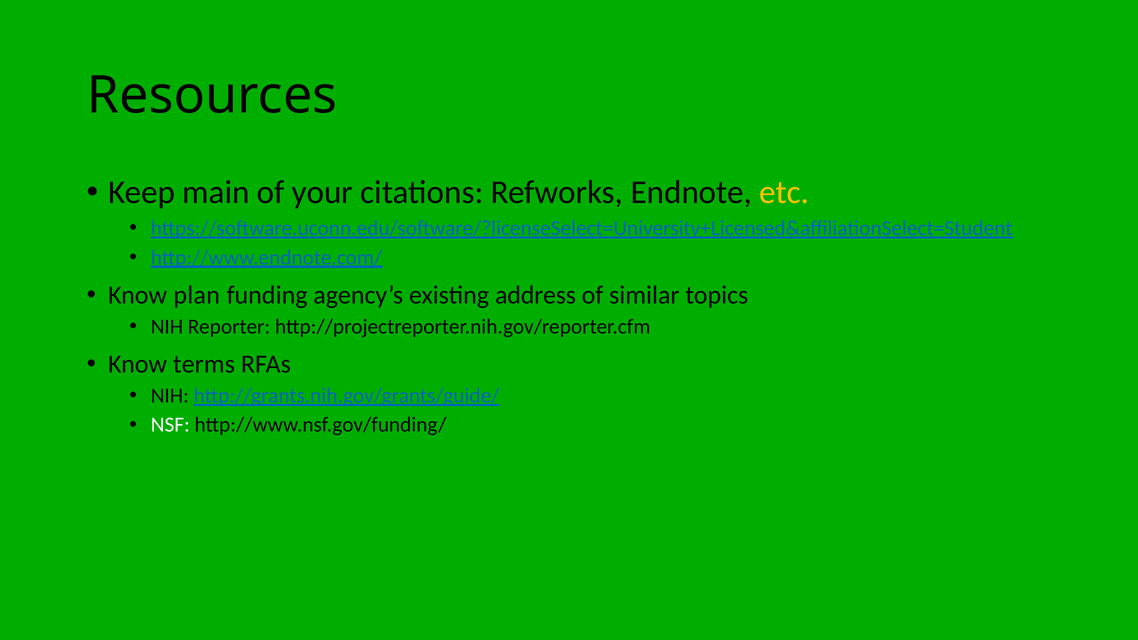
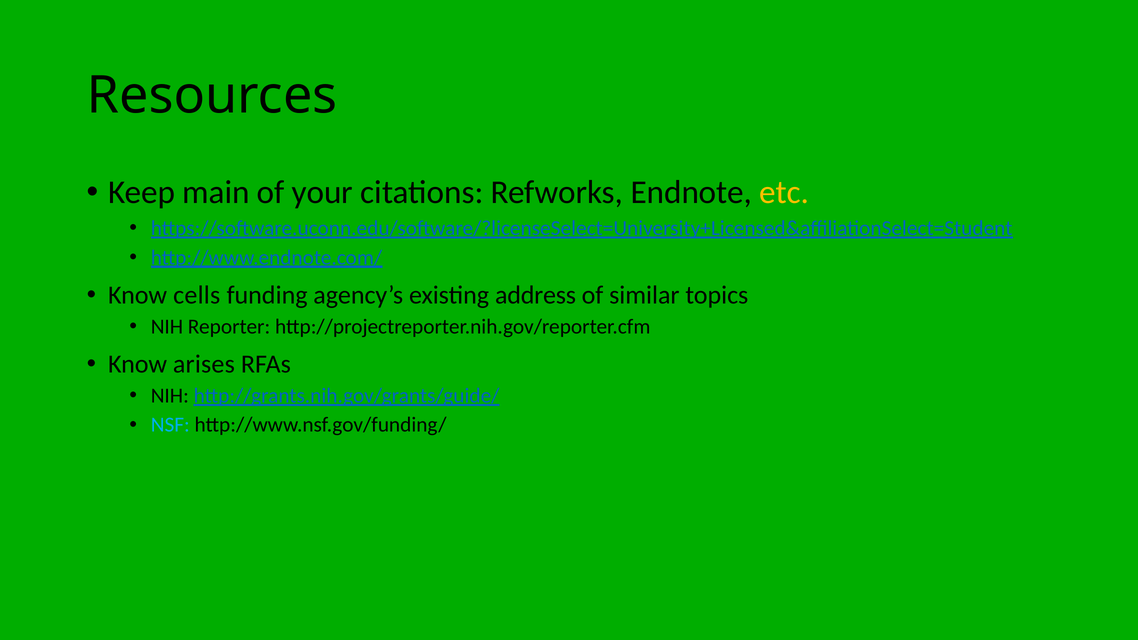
plan: plan -> cells (197, 295)
terms: terms -> arises (204, 364)
NSF colour: white -> light blue (170, 425)
